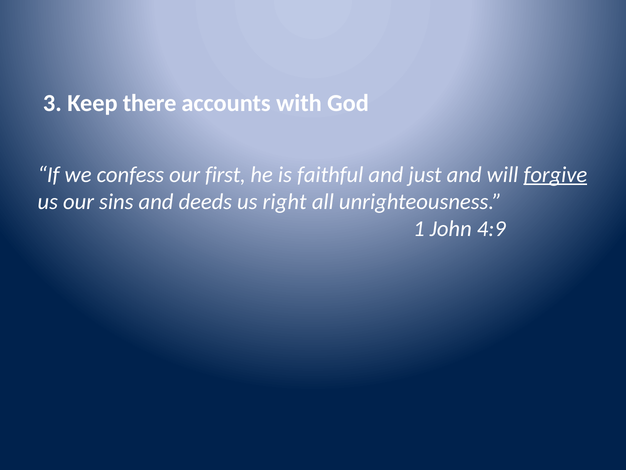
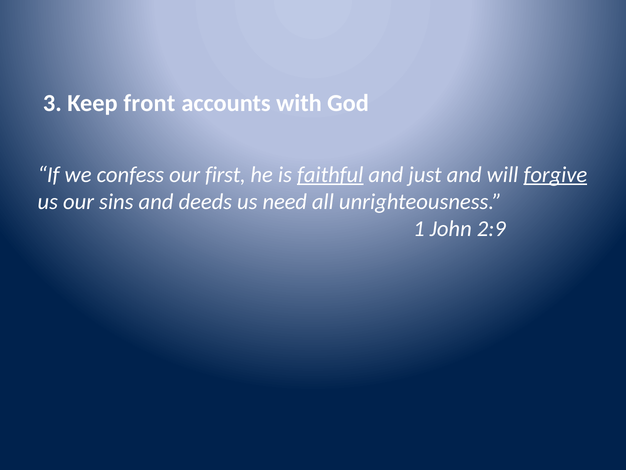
there: there -> front (149, 103)
faithful underline: none -> present (330, 174)
right: right -> need (285, 202)
4:9: 4:9 -> 2:9 (491, 229)
